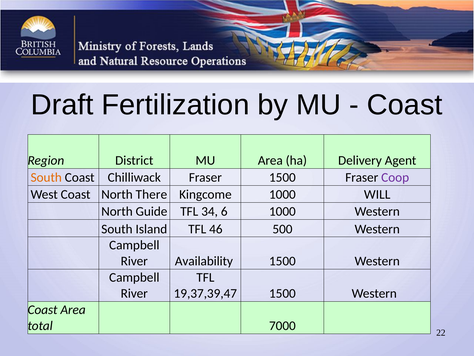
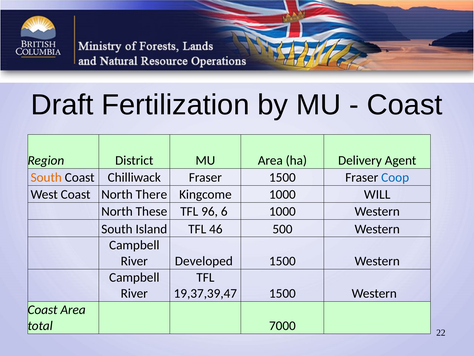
Coop colour: purple -> blue (395, 177)
Guide: Guide -> These (151, 211)
34: 34 -> 96 (210, 211)
Availability: Availability -> Developed (204, 261)
